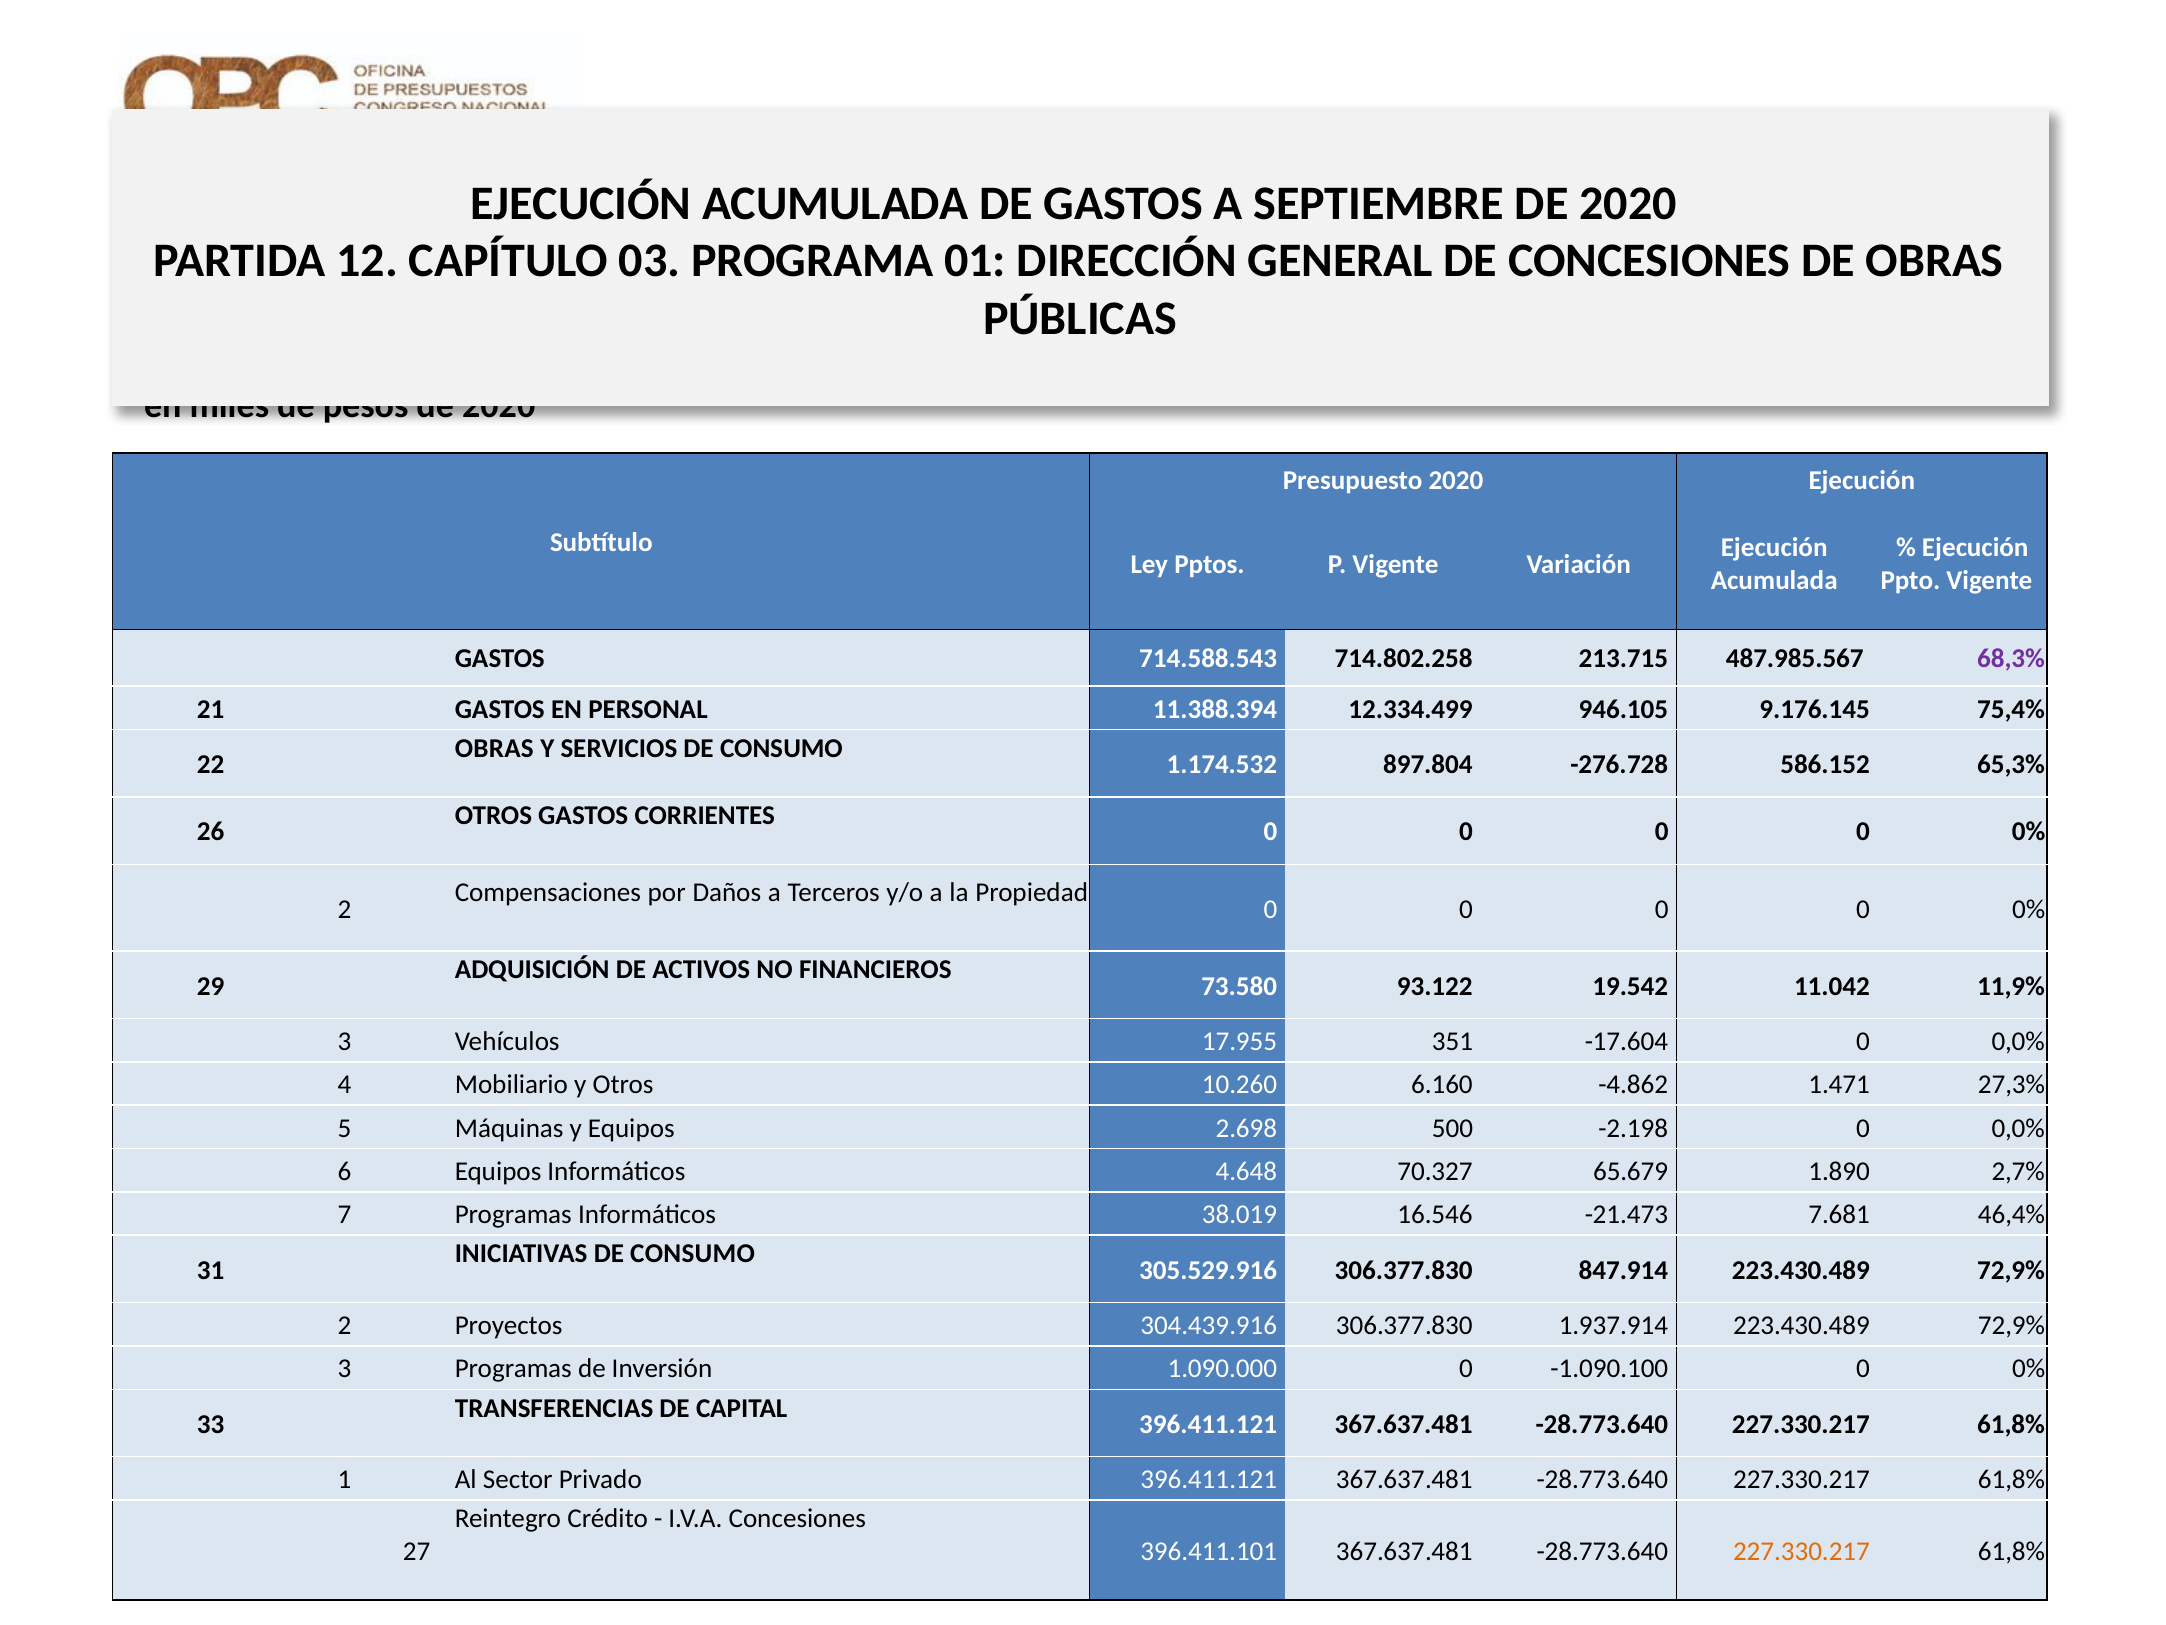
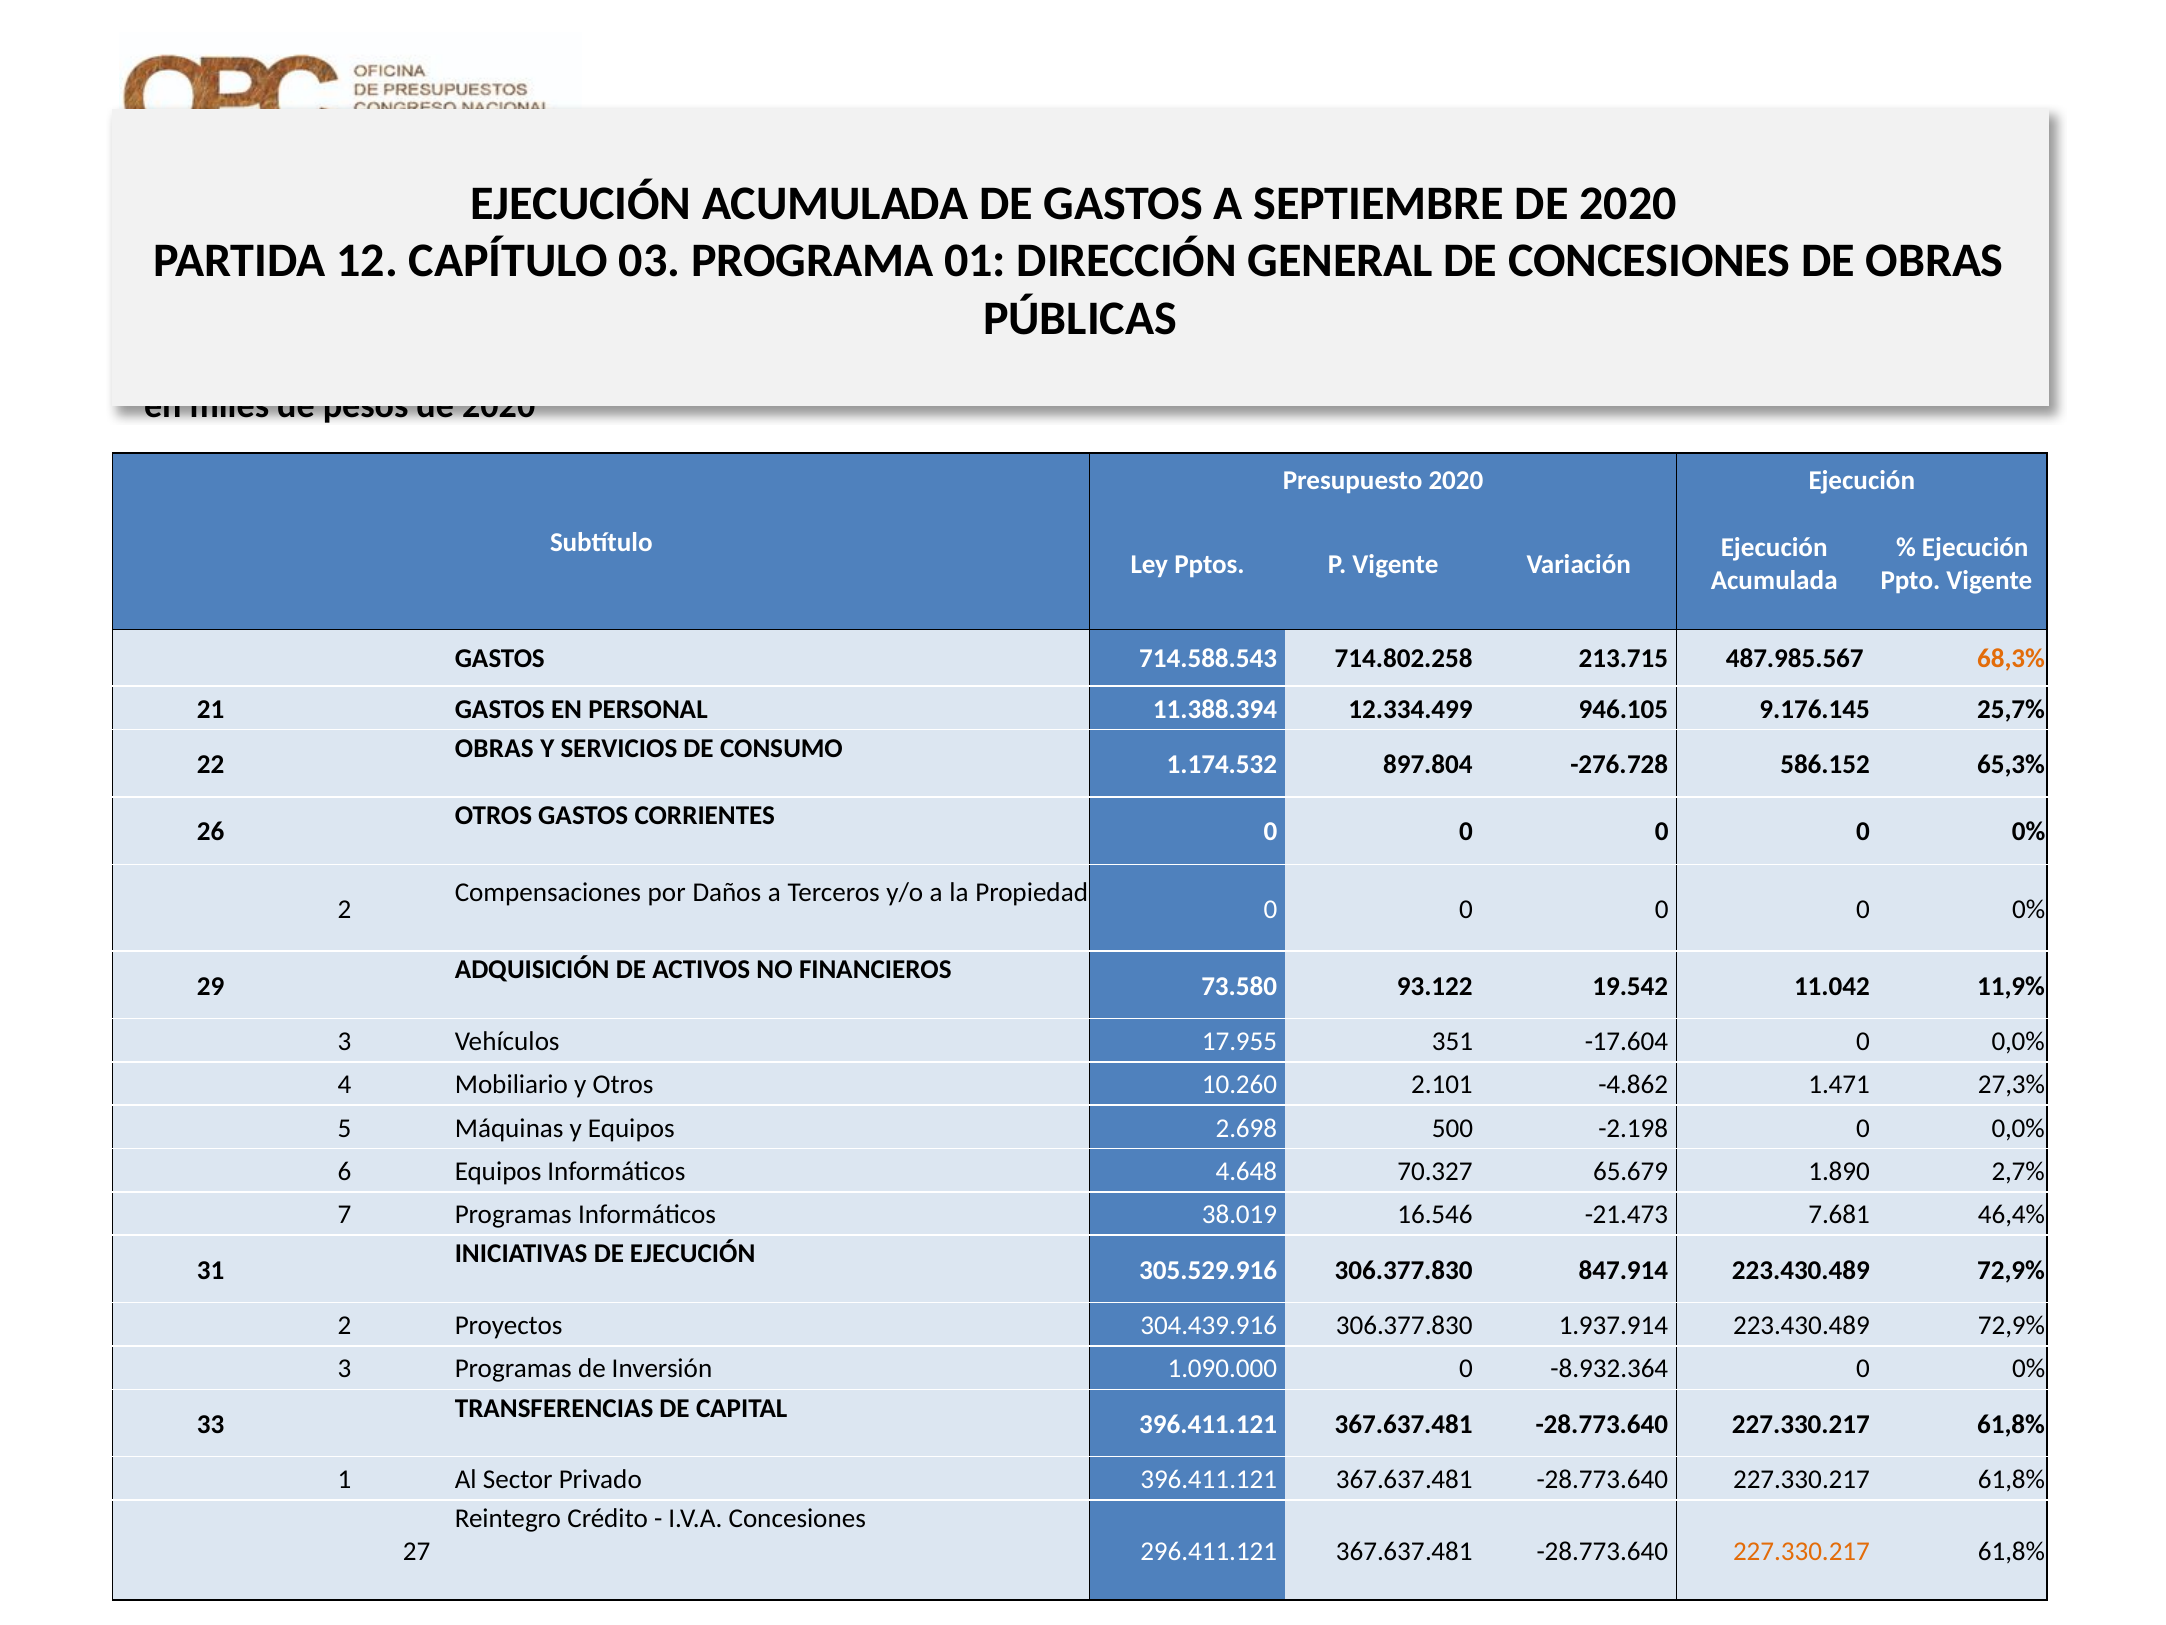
68,3% colour: purple -> orange (2011, 659)
75,4%: 75,4% -> 25,7% (2011, 709)
6.160: 6.160 -> 2.101 (1442, 1085)
INICIATIVAS DE CONSUMO: CONSUMO -> EJECUCIÓN (693, 1254)
-1.090.100: -1.090.100 -> -8.932.364 (1609, 1369)
396.411.101: 396.411.101 -> 296.411.121 (1209, 1551)
